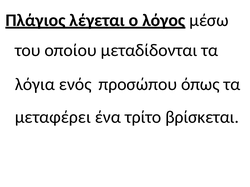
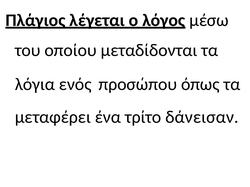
βρίσκεται: βρίσκεται -> δάνεισαν (202, 117)
